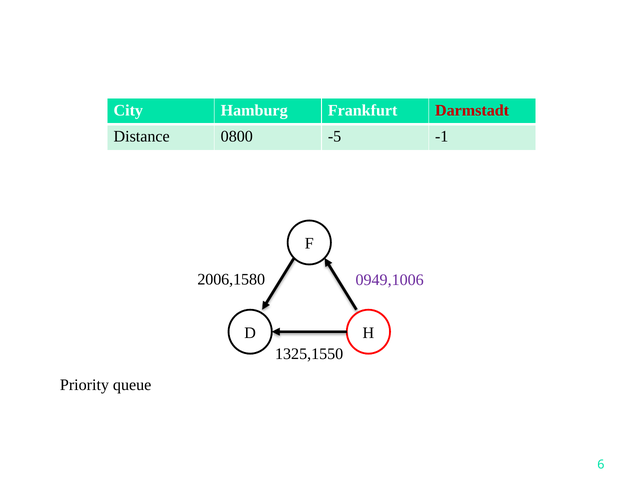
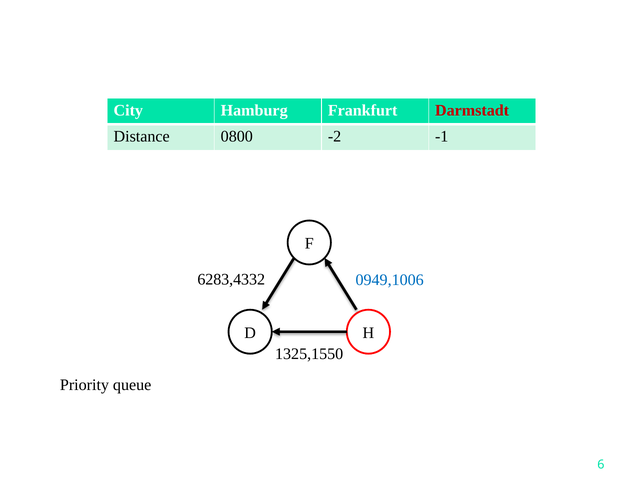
-5: -5 -> -2 (335, 137)
2006,1580: 2006,1580 -> 6283,4332 (231, 280)
0949,1006 colour: purple -> blue (390, 280)
